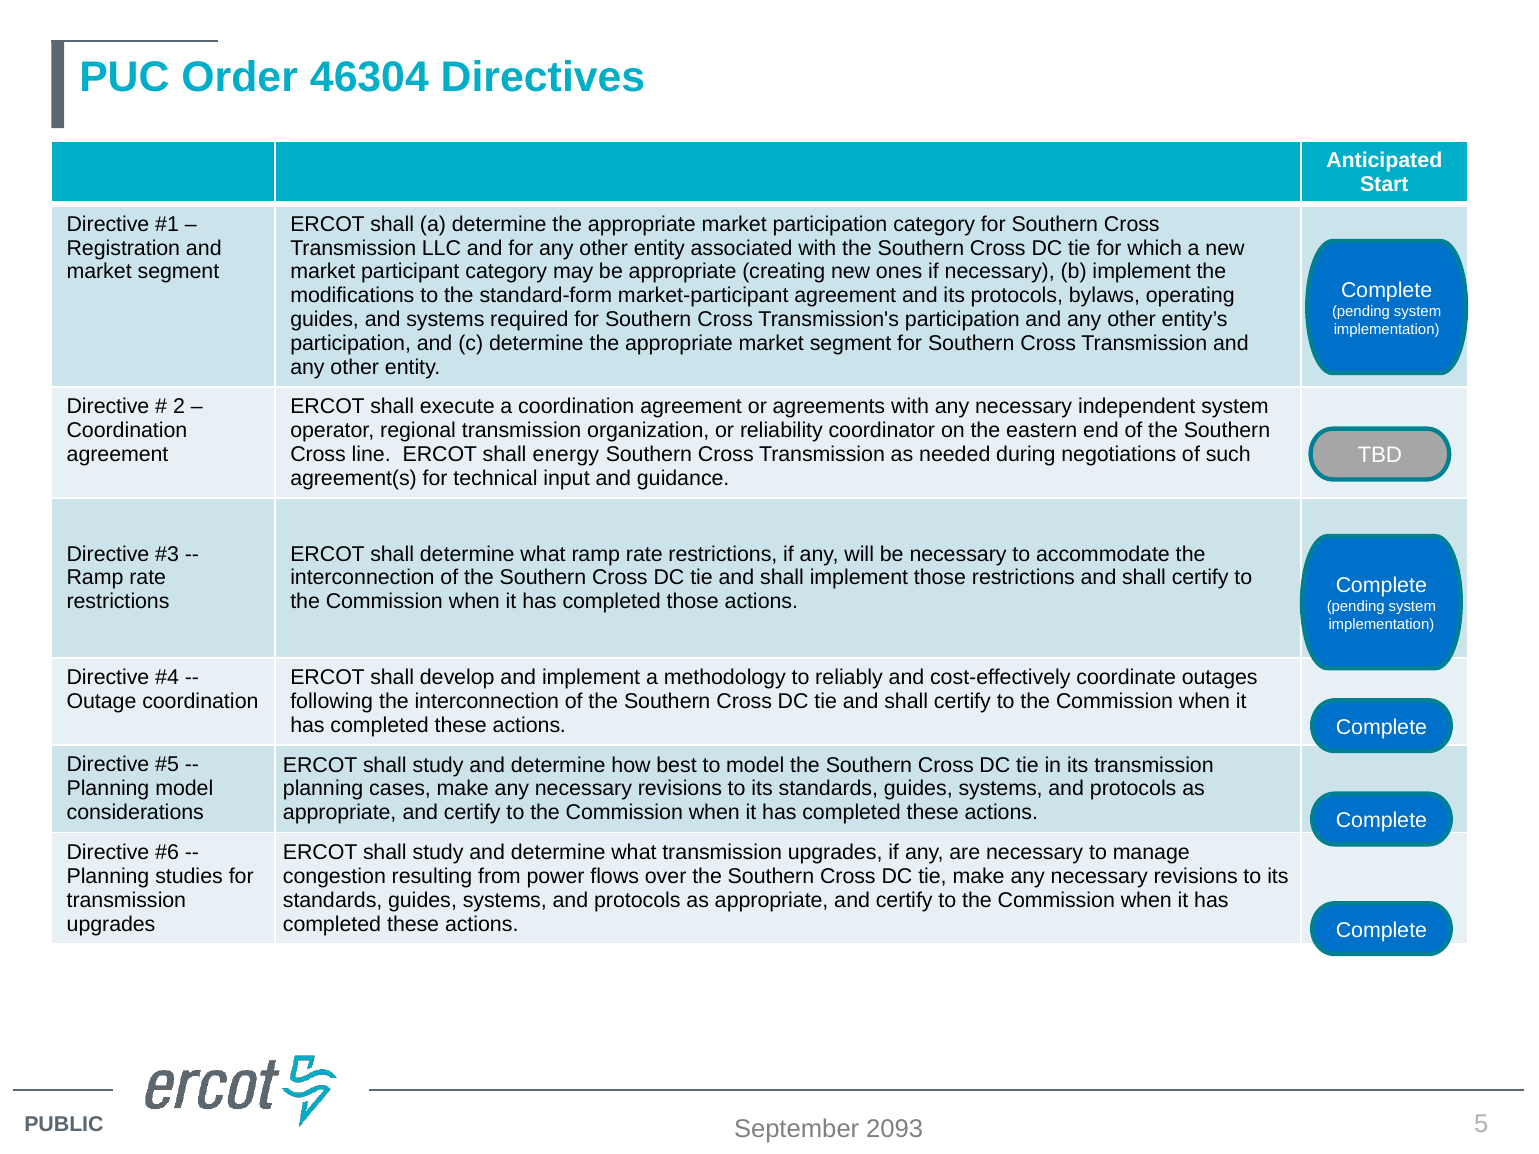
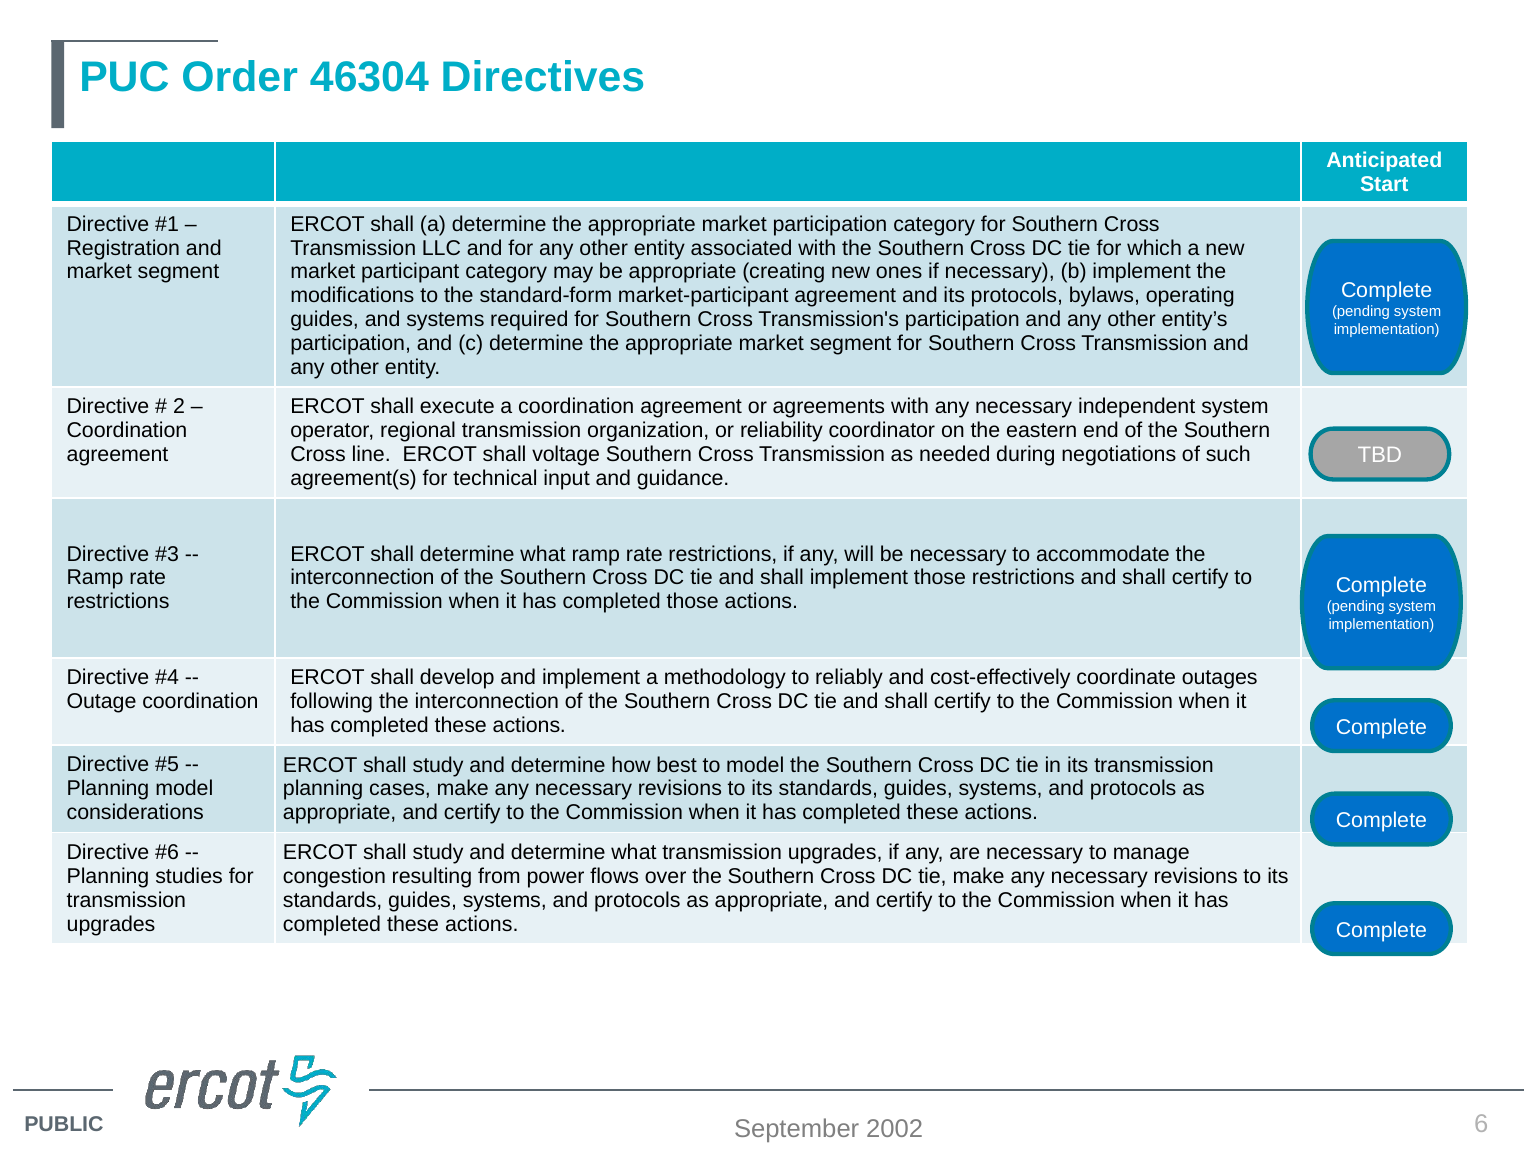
energy: energy -> voltage (566, 454)
5: 5 -> 6 (1481, 1125)
2093: 2093 -> 2002 (895, 1129)
